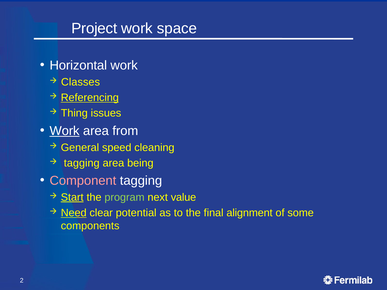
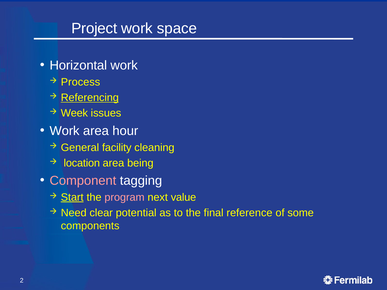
Classes: Classes -> Process (81, 82)
Thing: Thing -> Week (74, 113)
Work underline: present -> none (65, 131)
from: from -> hour (125, 131)
speed: speed -> facility (117, 148)
tagging: tagging -> location (82, 163)
program colour: light green -> pink (125, 197)
Need underline: present -> none (74, 213)
alignment: alignment -> reference (249, 213)
